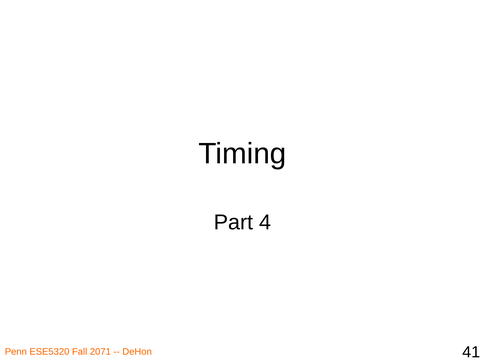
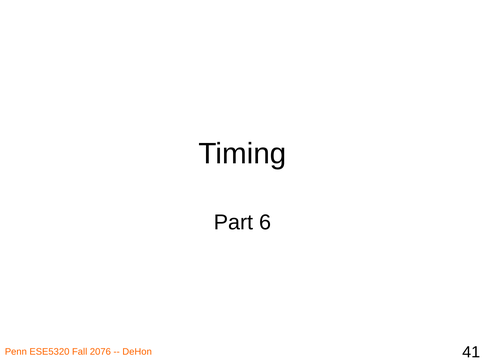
4: 4 -> 6 (265, 223)
2071: 2071 -> 2076 (100, 352)
